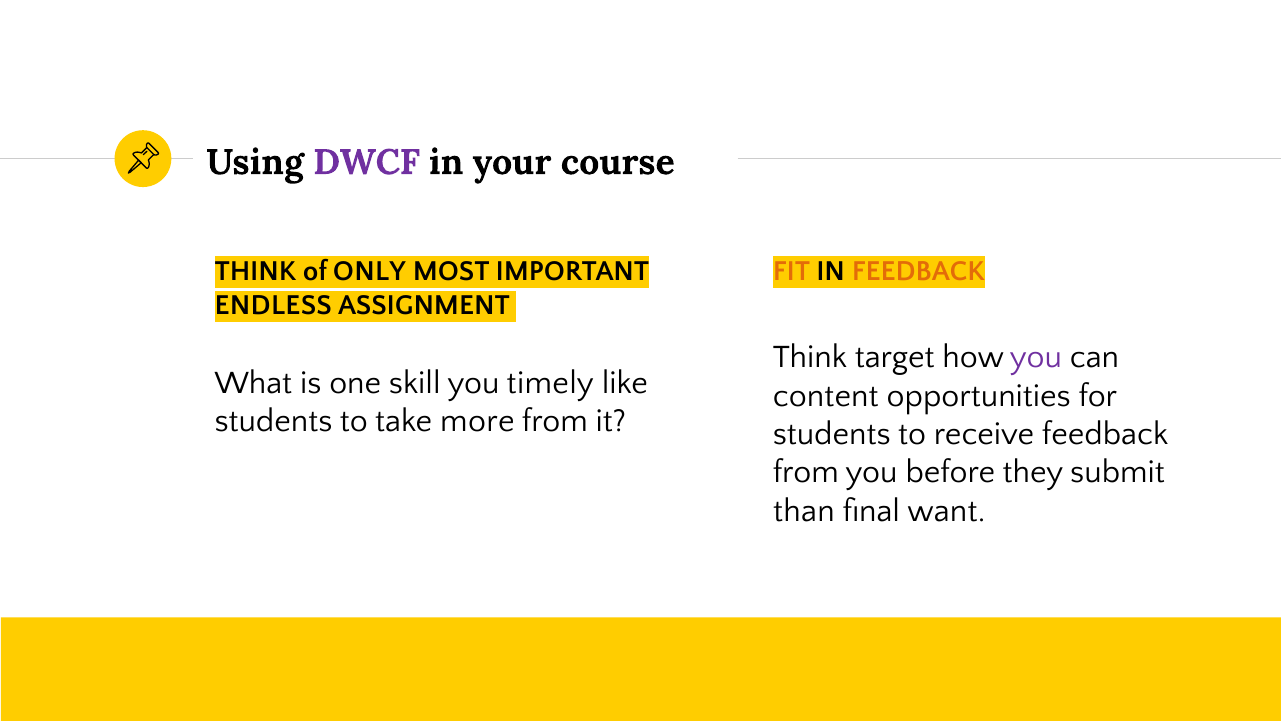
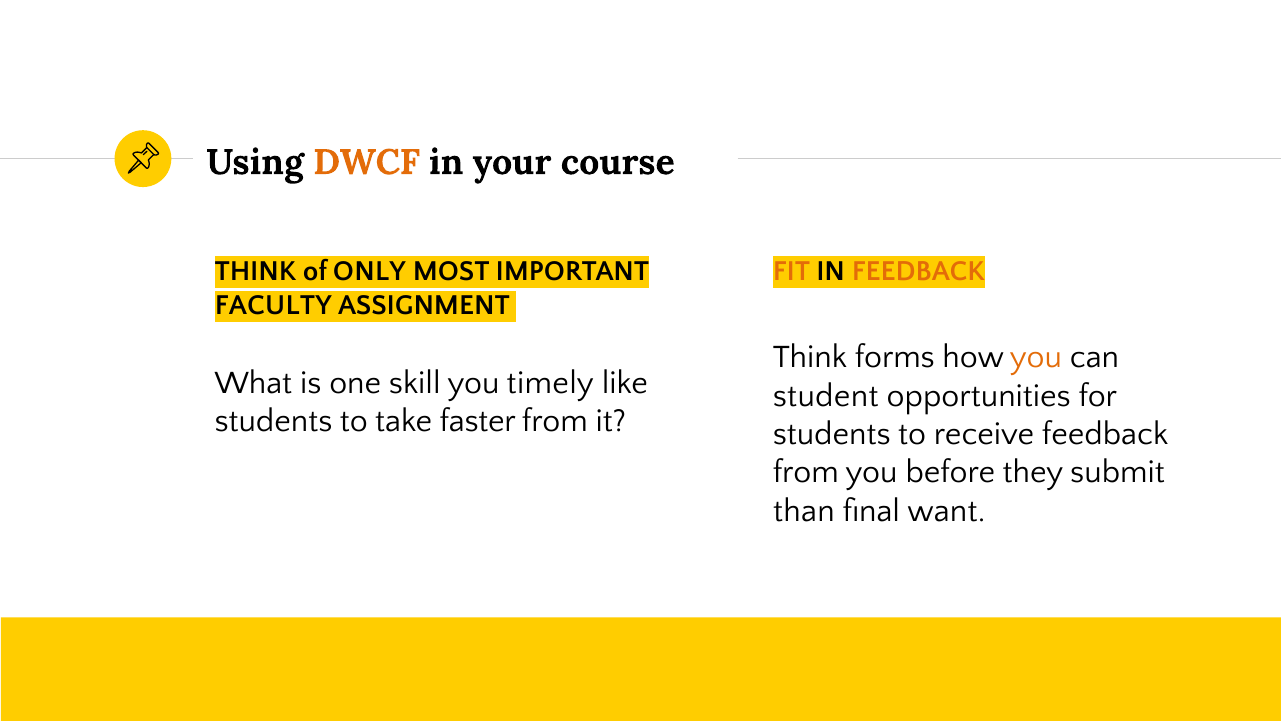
DWCF colour: purple -> orange (367, 162)
ENDLESS: ENDLESS -> FACULTY (273, 305)
target: target -> forms (895, 357)
you colour: purple -> orange (1036, 357)
content: content -> student (826, 395)
more: more -> faster (478, 421)
